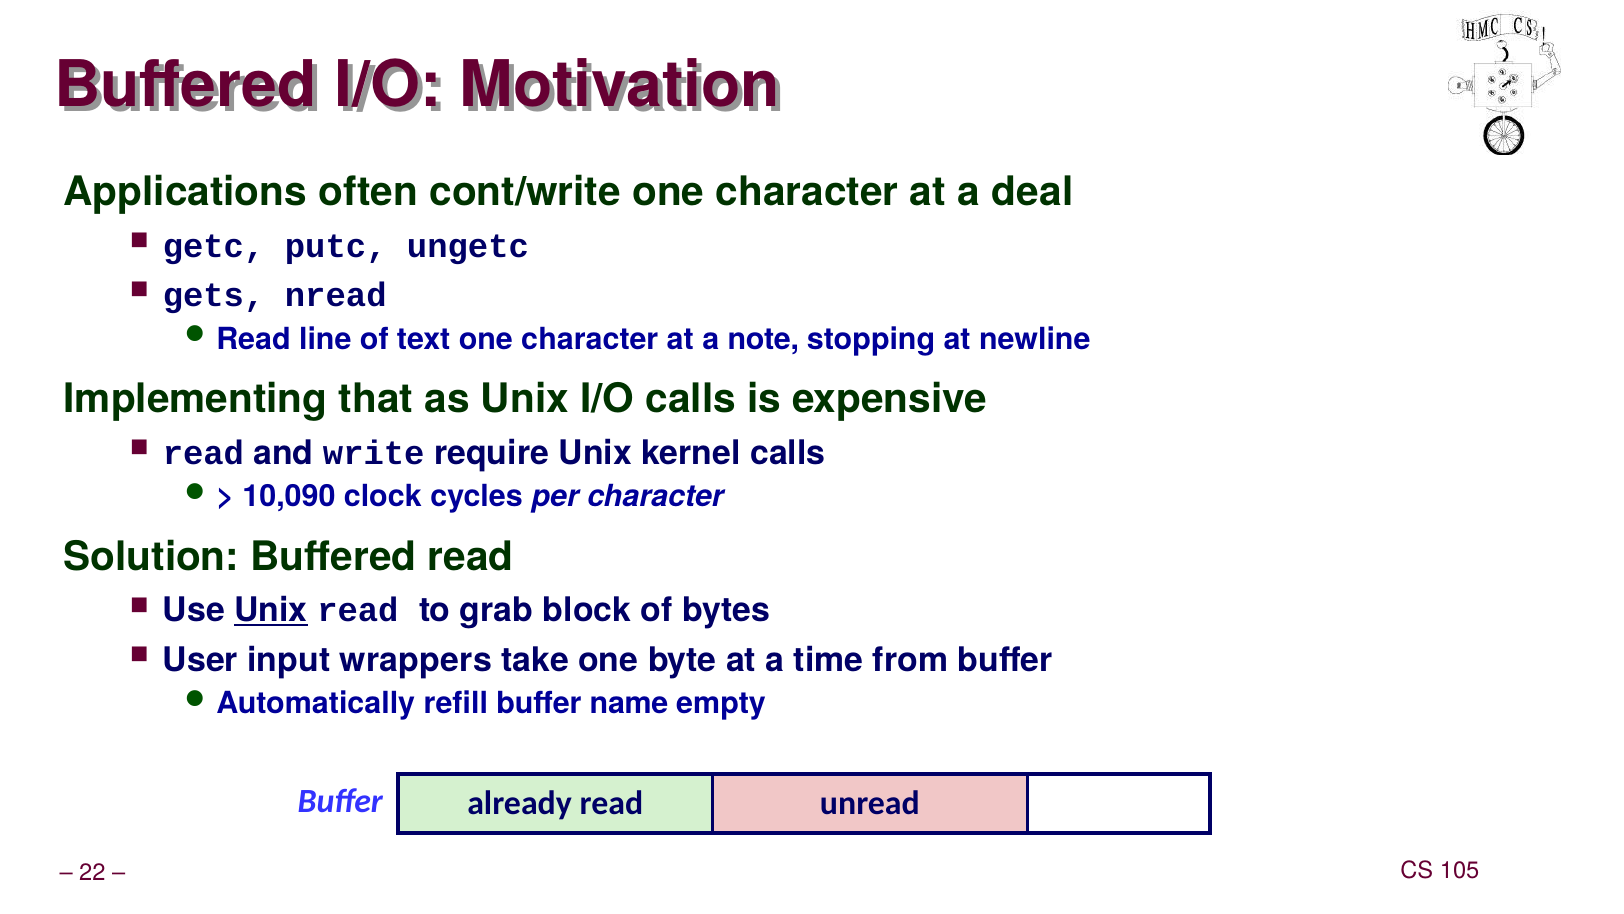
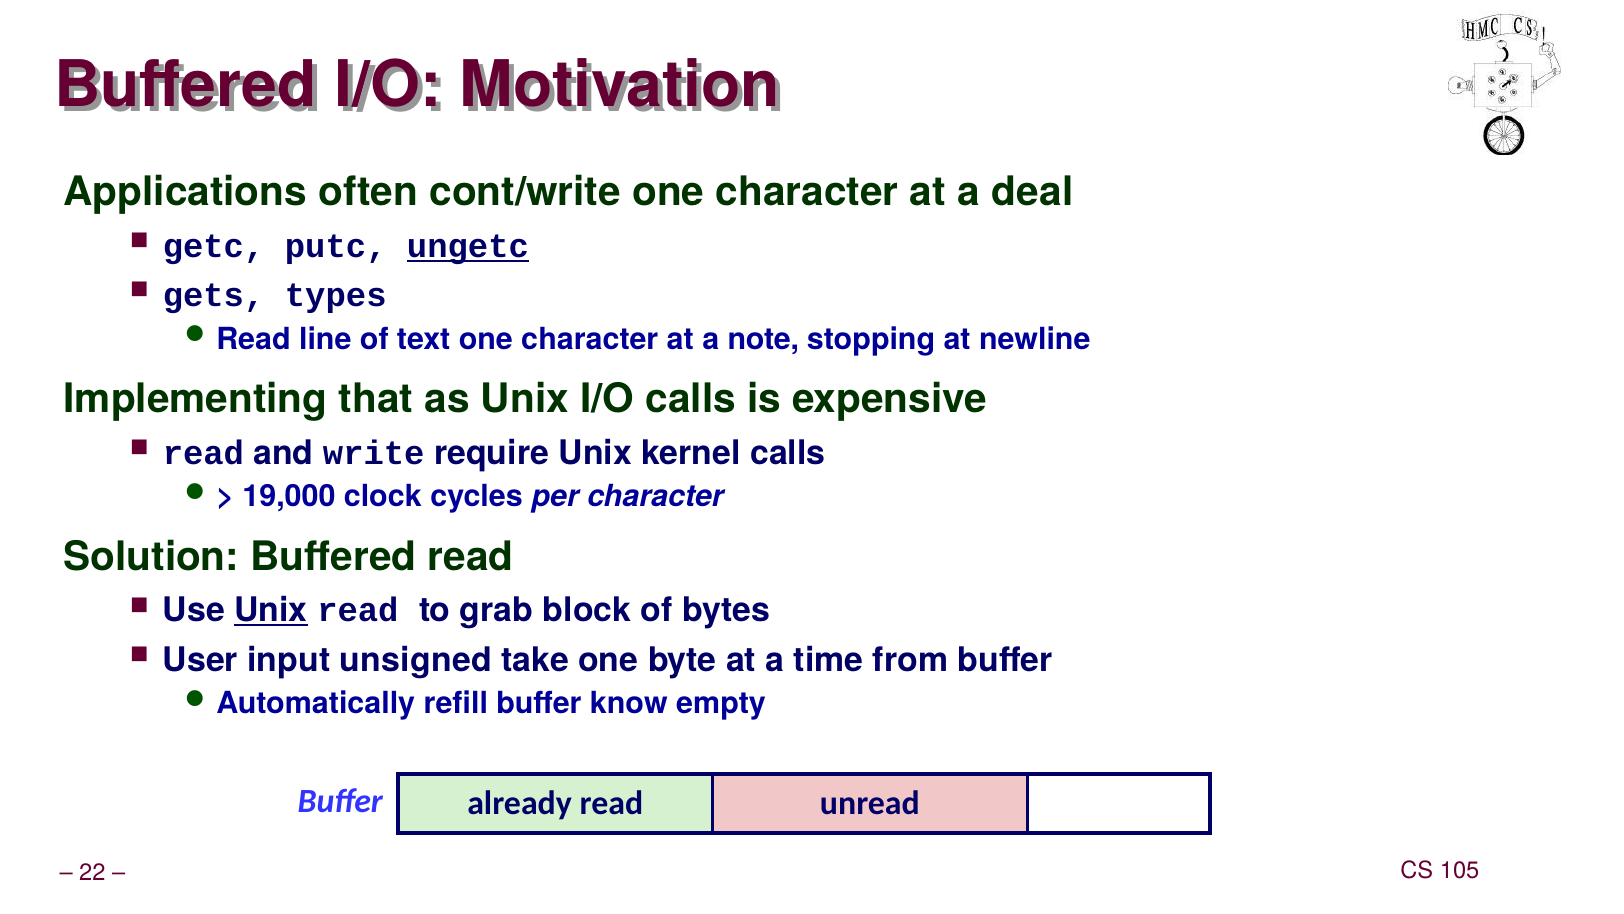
ungetc underline: none -> present (468, 246)
nread: nread -> types (336, 295)
10,090: 10,090 -> 19,000 (289, 497)
wrappers: wrappers -> unsigned (416, 660)
name: name -> know (629, 703)
